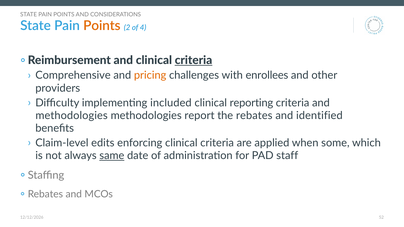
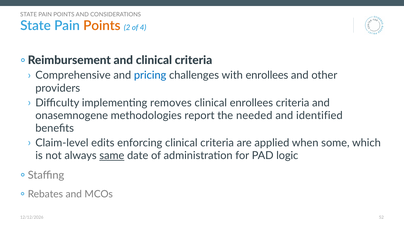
criteria underline: present -> none (193, 60)
pricing colour: orange -> blue (150, 75)
included: included -> removes (171, 103)
clinical reporting: reporting -> enrollees (251, 103)
methodologies: methodologies -> onasemnogene (72, 116)
rebates: rebates -> needed (254, 116)
staff: staff -> logic (287, 156)
